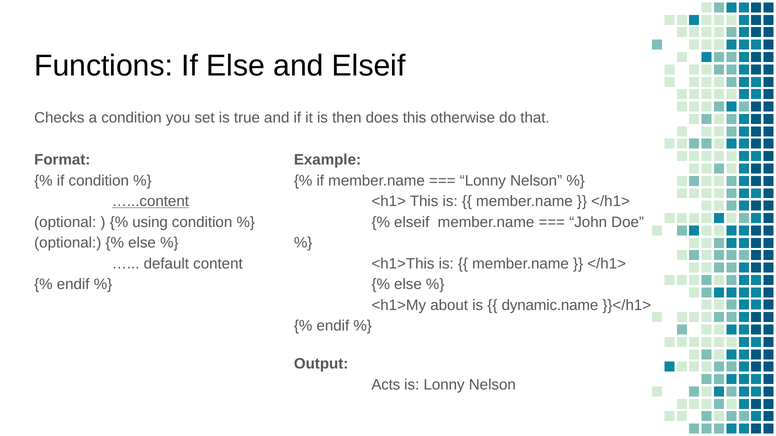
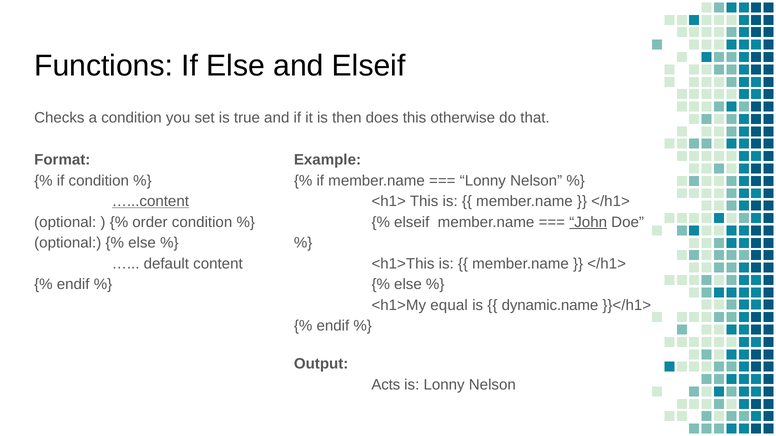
using: using -> order (150, 222)
John underline: none -> present (588, 222)
about: about -> equal (449, 306)
